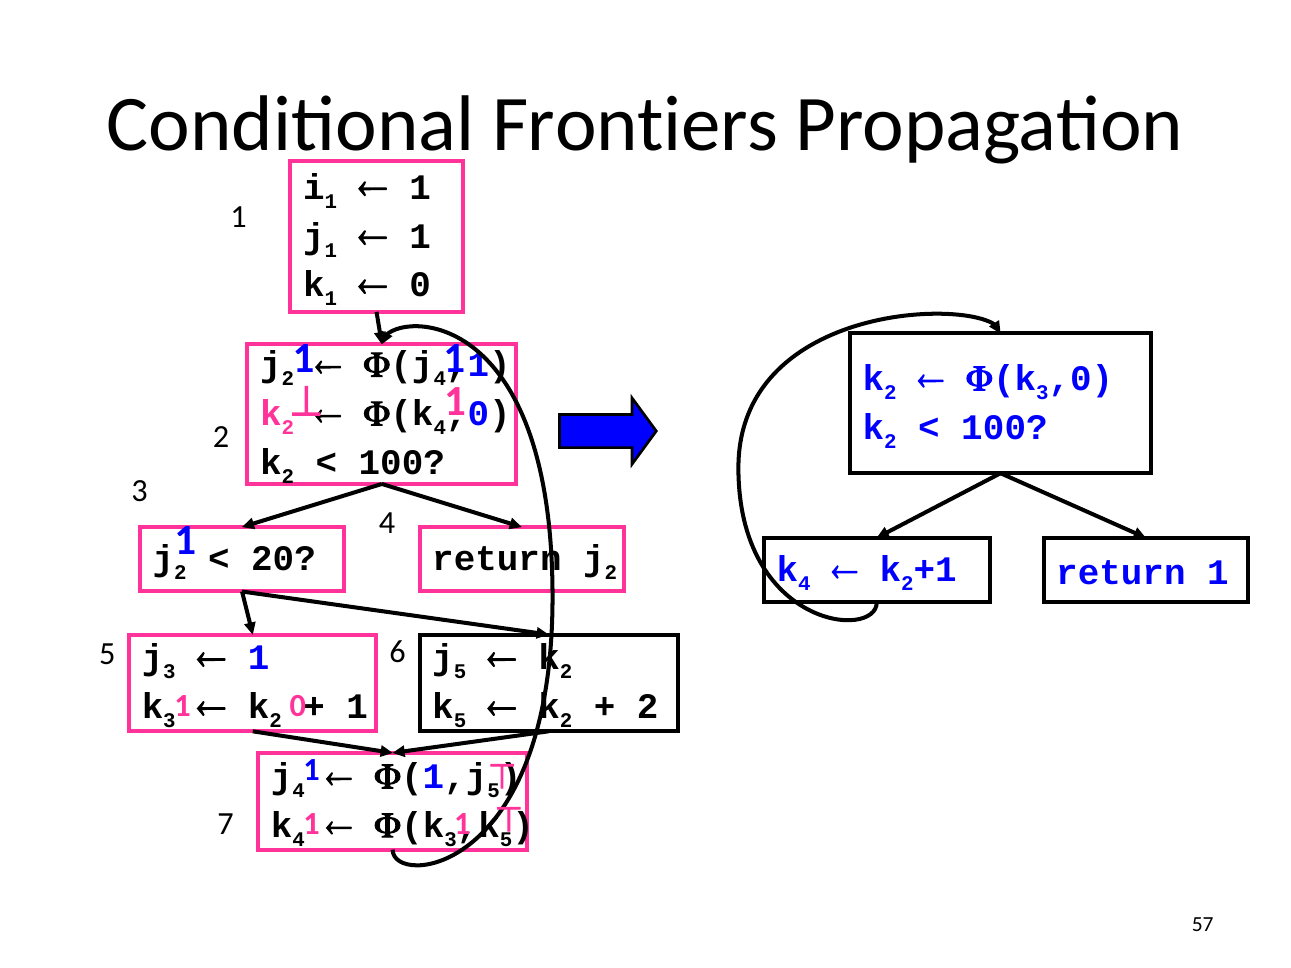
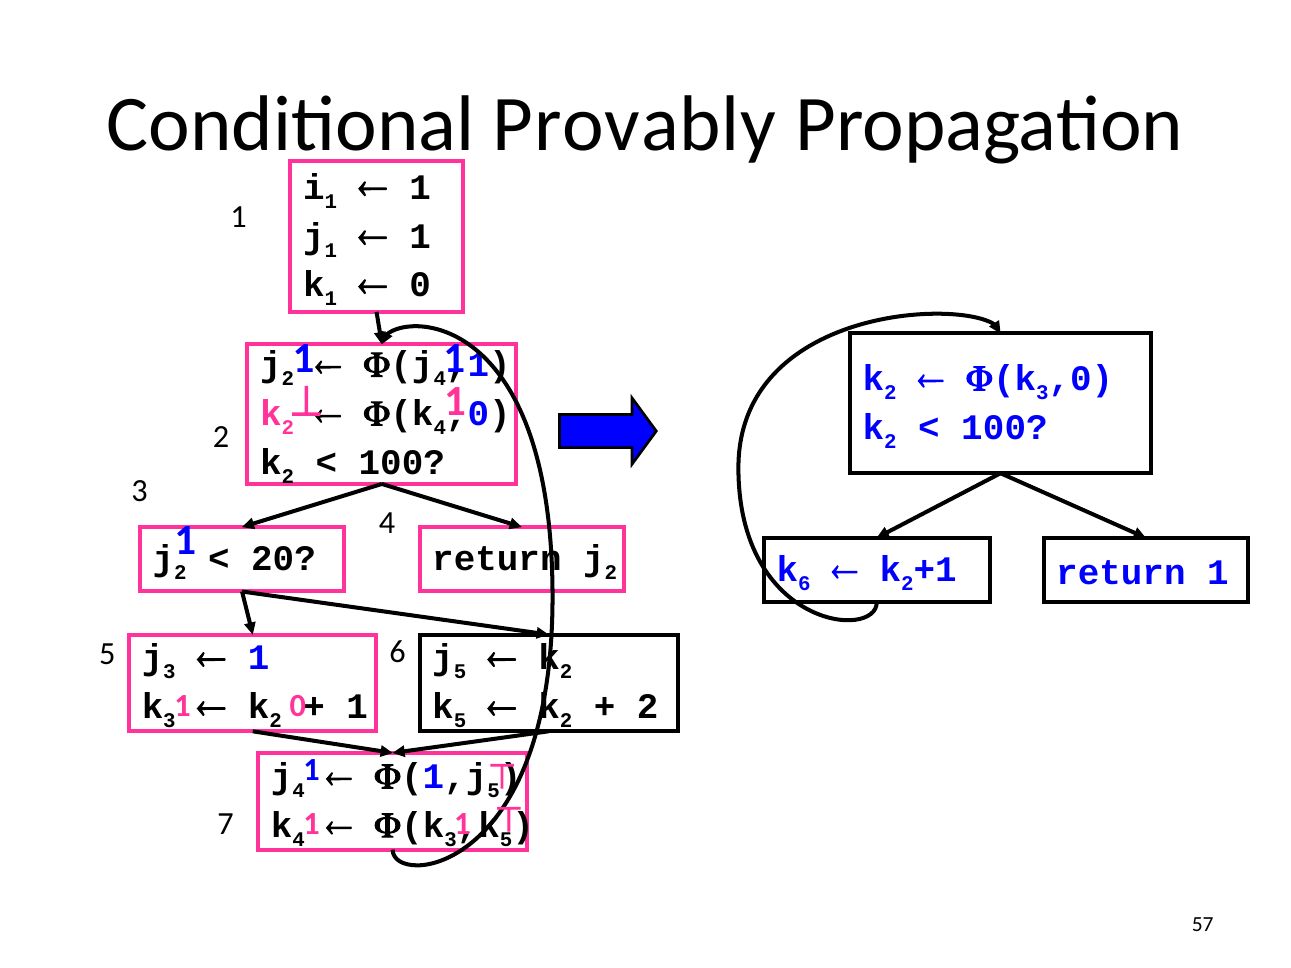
Frontiers: Frontiers -> Provably (634, 125)
4: 4 -> 6 (804, 584)
